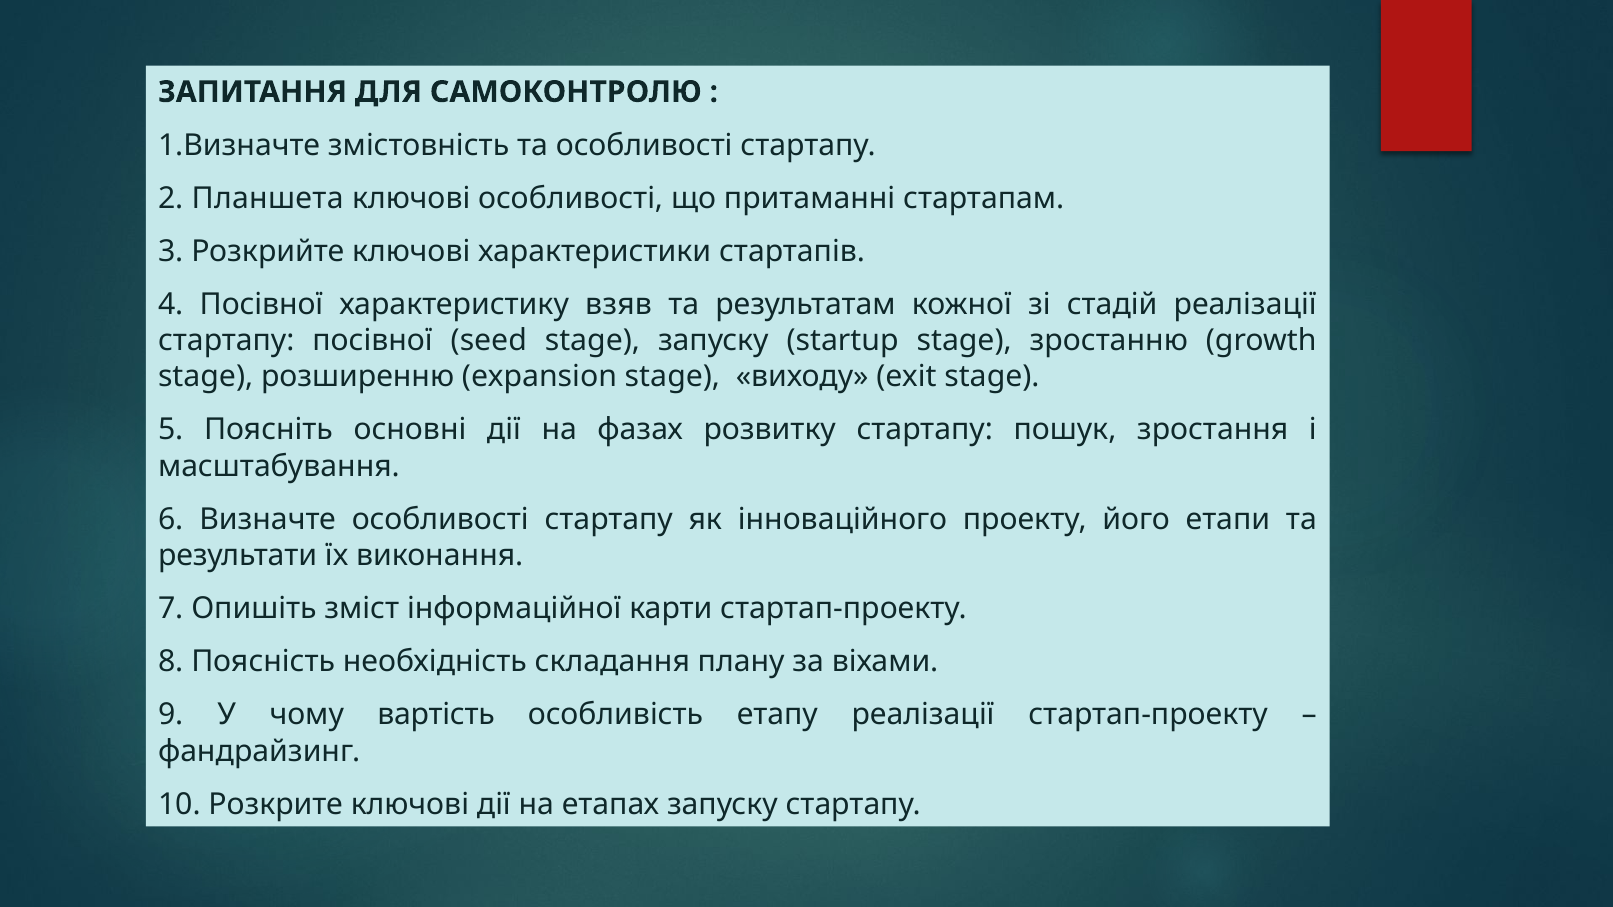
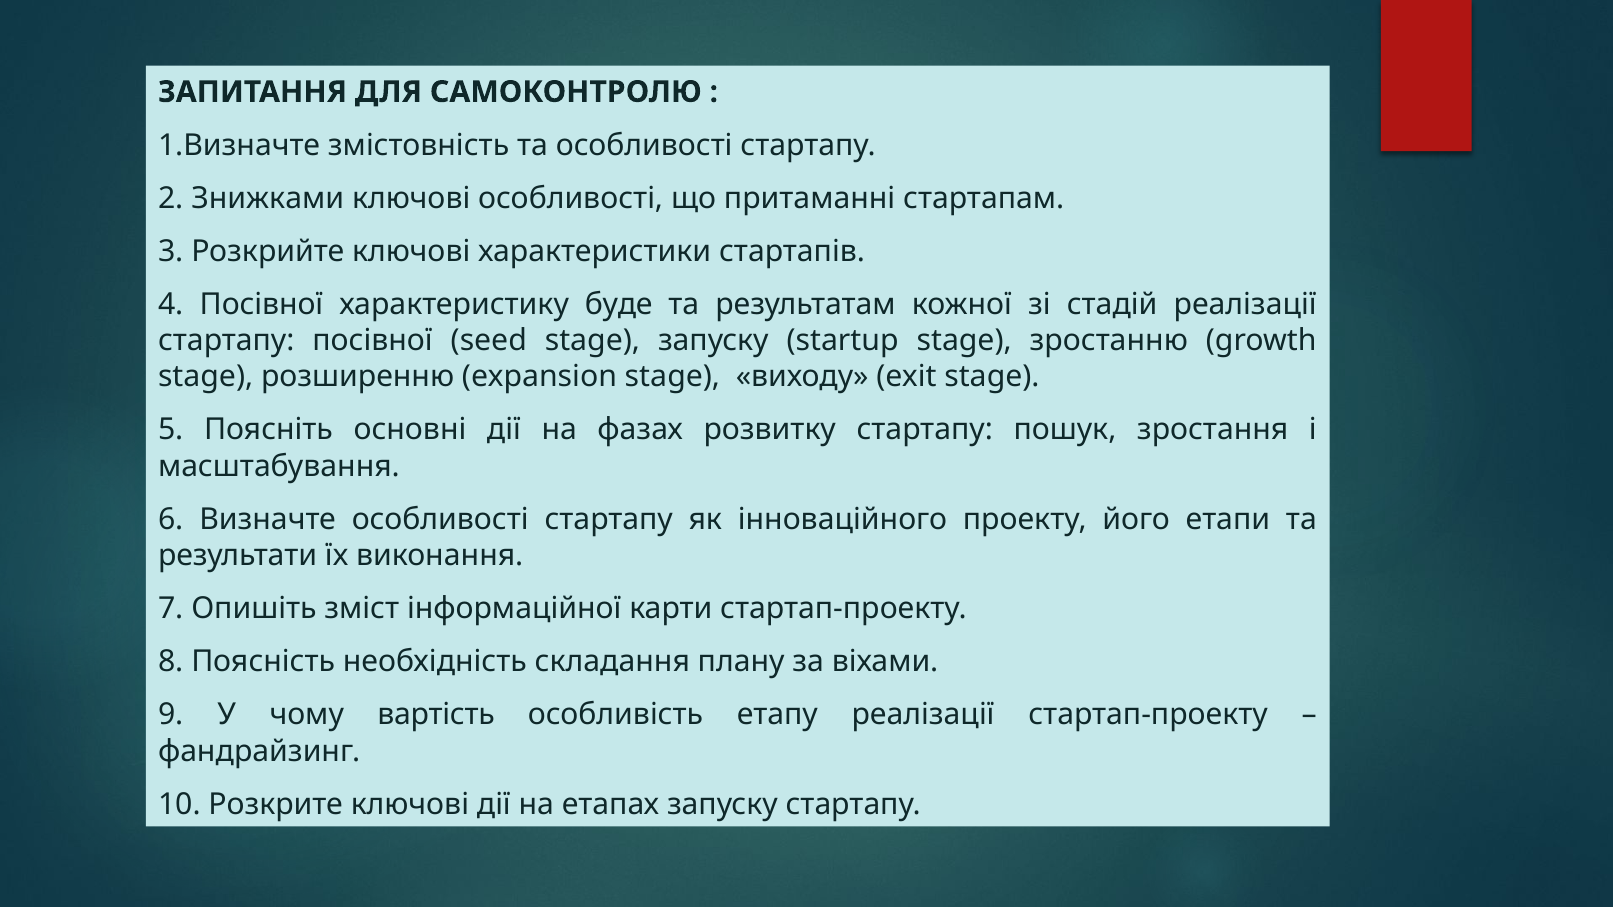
Планшета: Планшета -> Знижками (268, 198)
взяв: взяв -> буде (619, 304)
